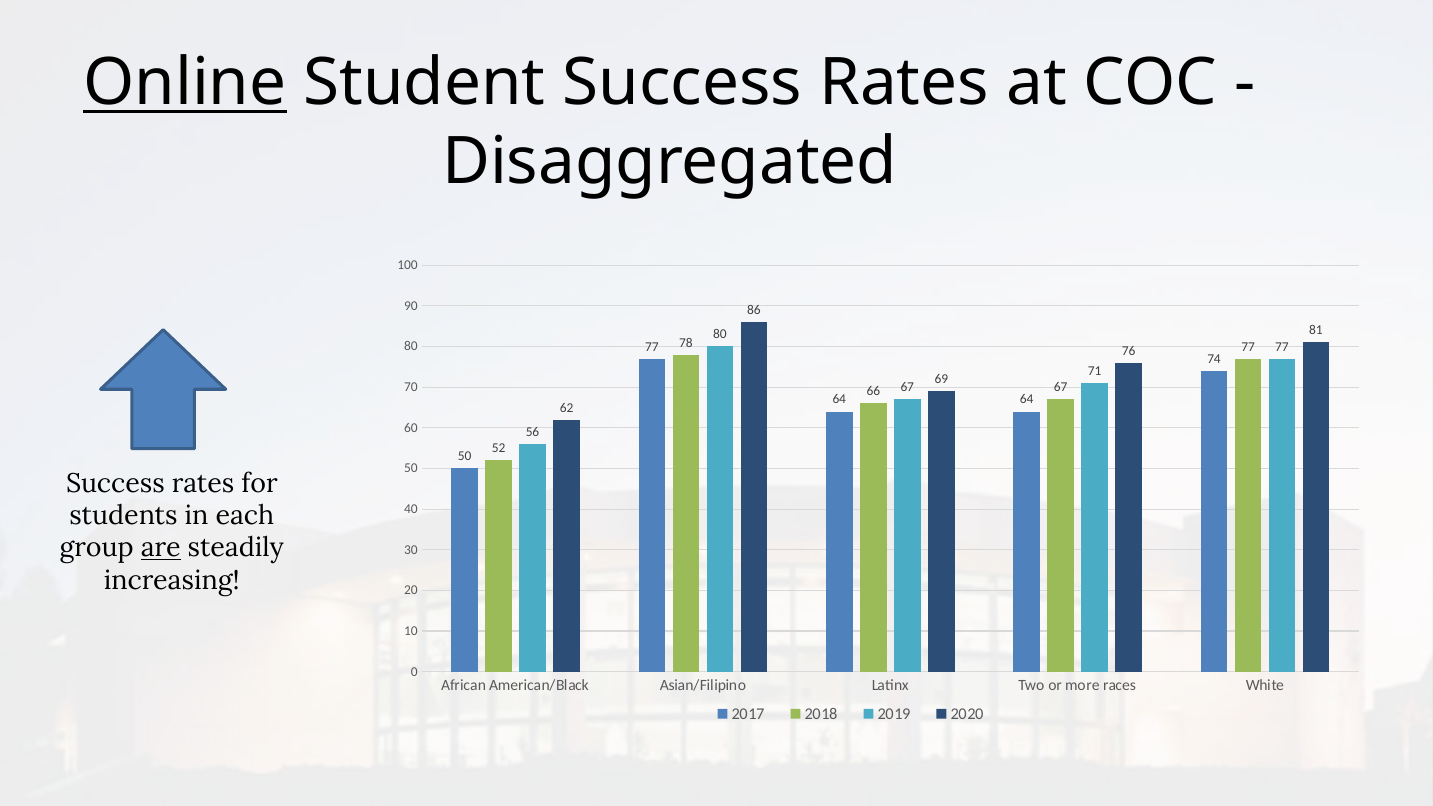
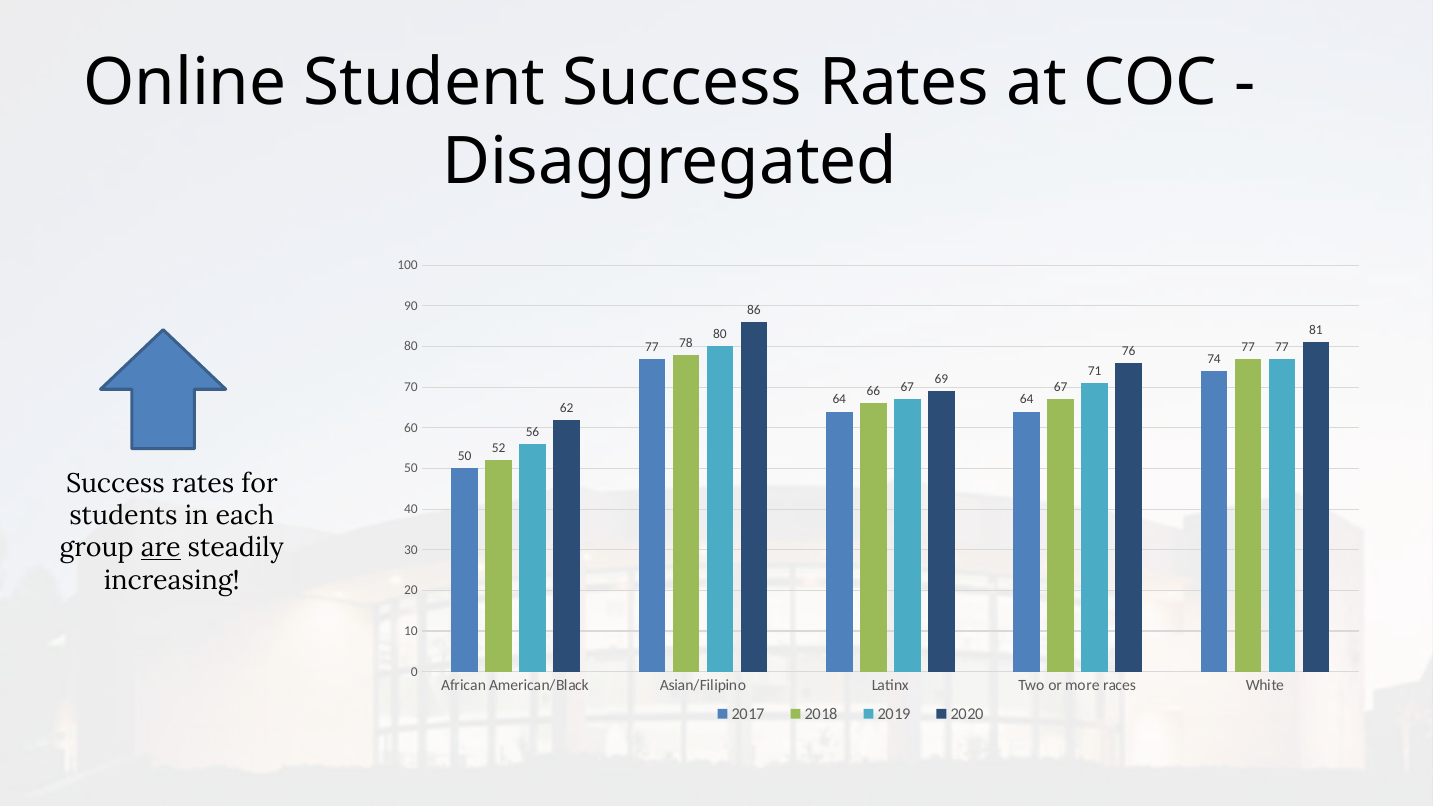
Online underline: present -> none (185, 83)
